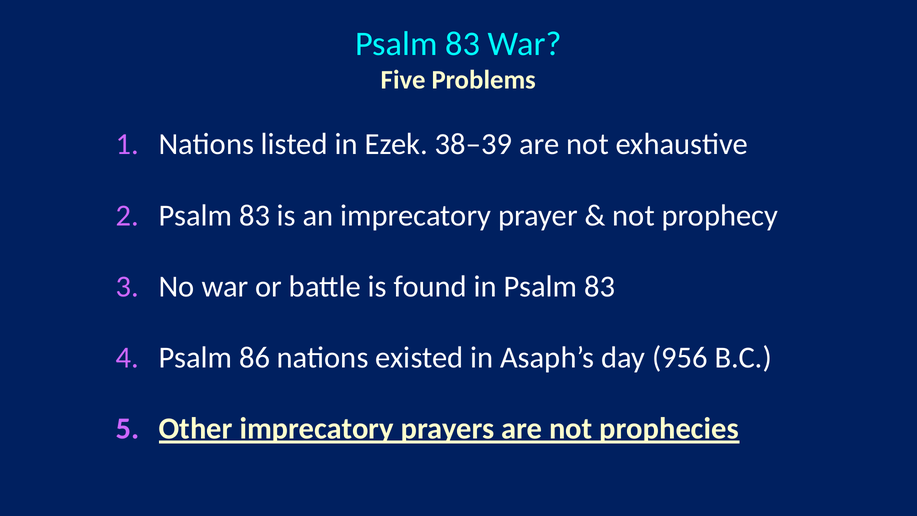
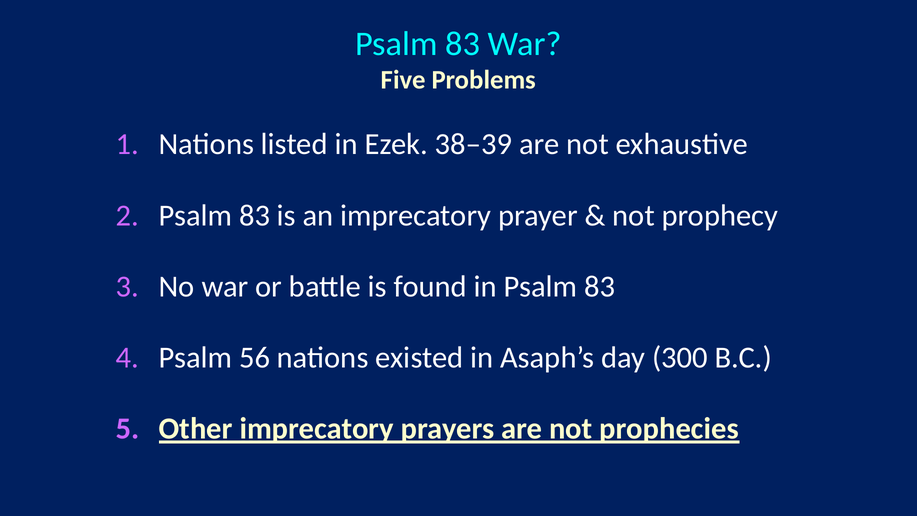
86: 86 -> 56 (255, 358)
956: 956 -> 300 (680, 358)
